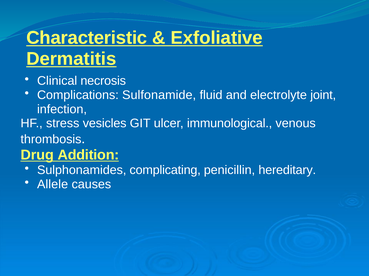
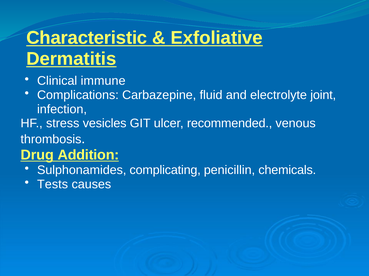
necrosis: necrosis -> immune (103, 81)
Sulfonamide: Sulfonamide -> Carbazepine (159, 95)
immunological: immunological -> recommended (230, 124)
hereditary: hereditary -> chemicals (287, 171)
Allele: Allele -> Tests (53, 185)
